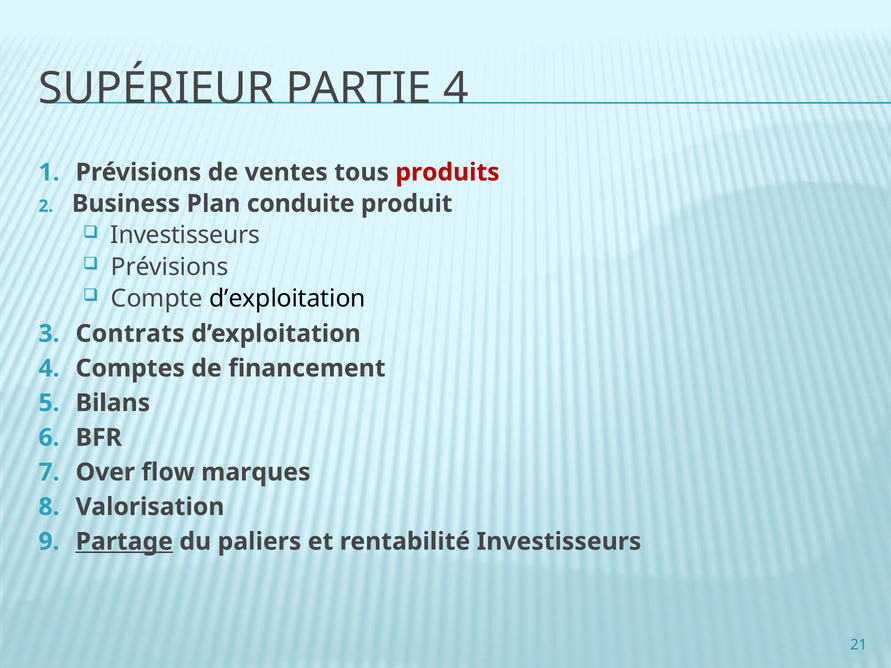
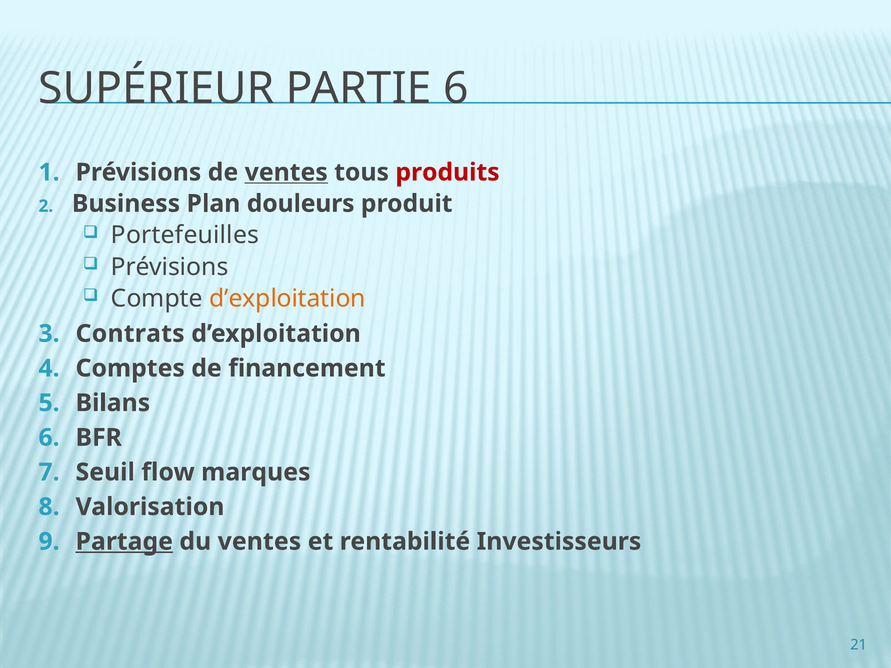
PARTIE 4: 4 -> 6 (456, 88)
ventes underline: none -> present (286, 172)
conduite: conduite -> douleurs (301, 204)
Investisseurs: Investisseurs -> Portefeuilles (185, 235)
d’exploitation colour: black -> orange (288, 299)
Over: Over -> Seuil (105, 472)
du paliers: paliers -> ventes (259, 542)
